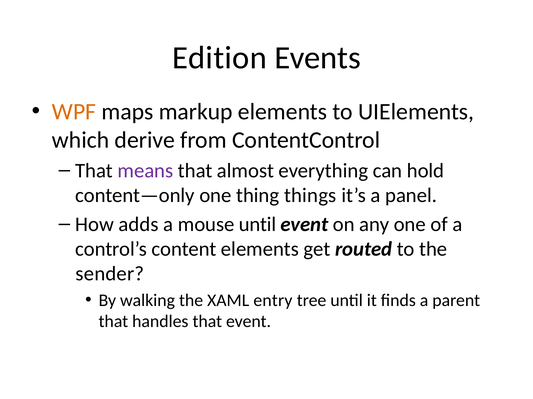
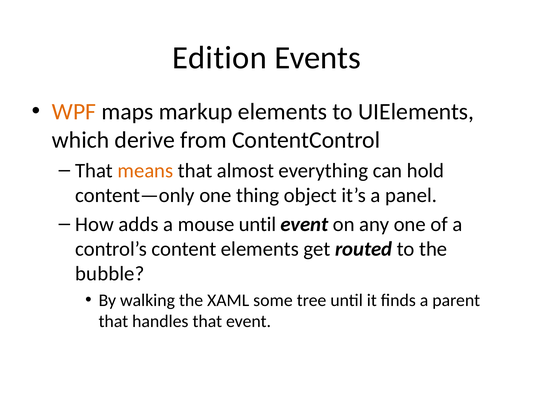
means colour: purple -> orange (145, 171)
things: things -> object (310, 196)
sender: sender -> bubble (110, 274)
entry: entry -> some (273, 301)
